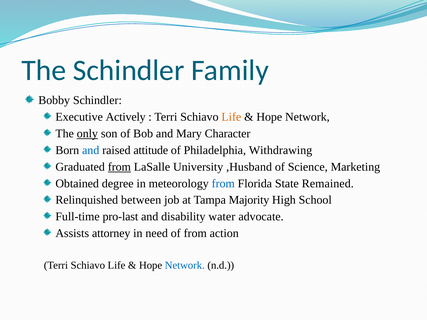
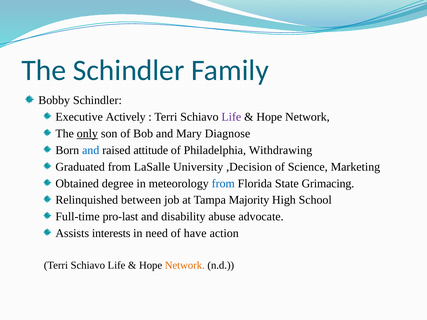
Life colour: orange -> purple (231, 117)
Character: Character -> Diagnose (228, 134)
from underline: present -> none (119, 167)
,Husband: ,Husband -> ,Decision (249, 167)
Remained: Remained -> Grimacing (328, 184)
water: water -> abuse (222, 217)
attorney: attorney -> interests (111, 233)
of from: from -> have (195, 233)
Network colour: blue -> orange (185, 266)
